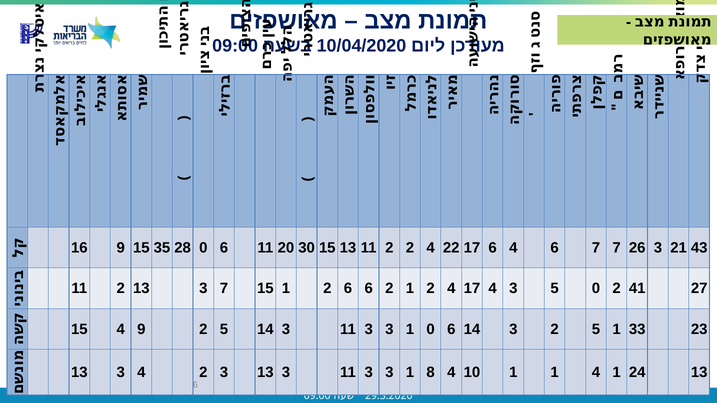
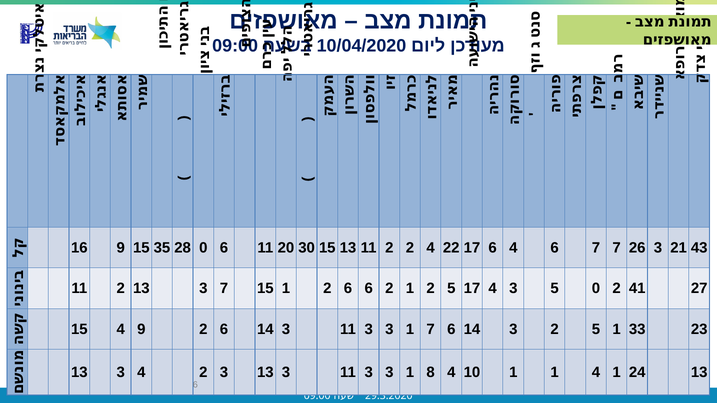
1 2 4: 4 -> 5 (451, 289)
9 2 5: 5 -> 6 (224, 329)
1 0: 0 -> 7 (431, 329)
